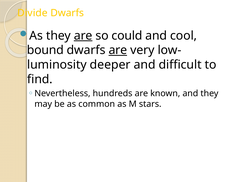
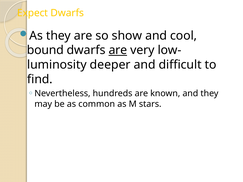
Divide: Divide -> Expect (33, 13)
are underline: present -> none (83, 36)
could: could -> show (127, 36)
